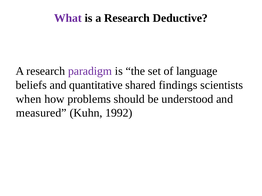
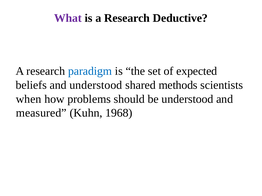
paradigm colour: purple -> blue (90, 71)
language: language -> expected (197, 71)
and quantitative: quantitative -> understood (96, 85)
findings: findings -> methods (178, 85)
1992: 1992 -> 1968 (119, 113)
